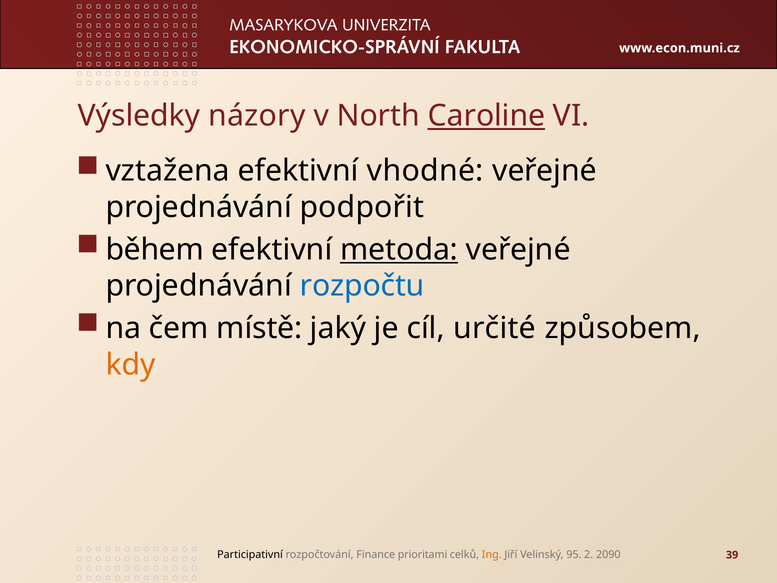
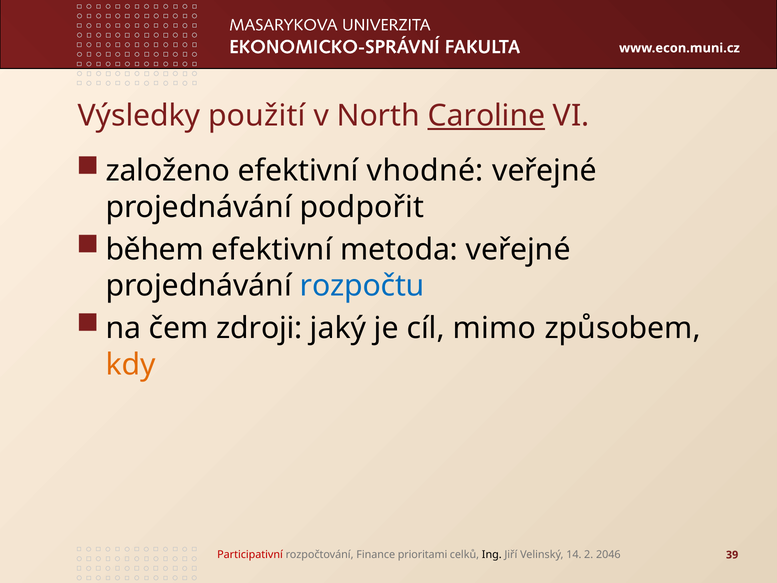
názory: názory -> použití (257, 116)
vztažena: vztažena -> založeno (168, 171)
metoda underline: present -> none (399, 250)
místě: místě -> zdroji (259, 328)
určité: určité -> mimo (495, 328)
Participativní colour: black -> red (250, 555)
Ing colour: orange -> black (492, 555)
95: 95 -> 14 (574, 555)
2090: 2090 -> 2046 (608, 555)
